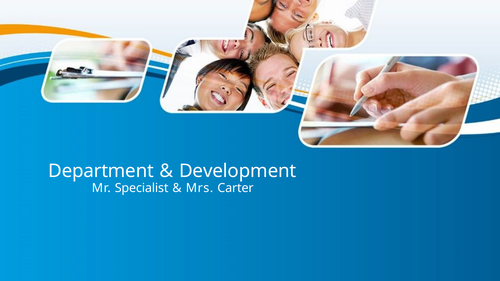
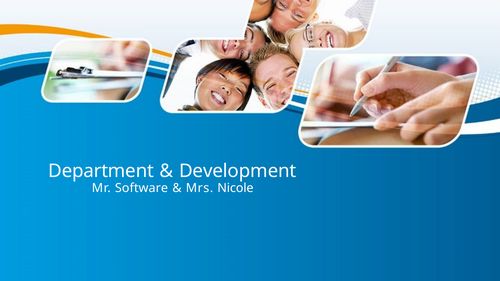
Specialist: Specialist -> Software (141, 188)
Carter: Carter -> Nicole (235, 188)
